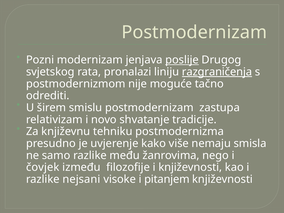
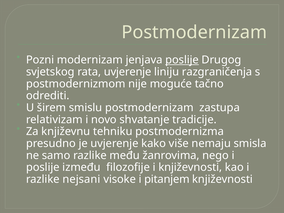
rata pronalazi: pronalazi -> uvjerenje (128, 72)
razgraničenja underline: present -> none (217, 72)
čovjek: čovjek -> poslije (43, 167)
